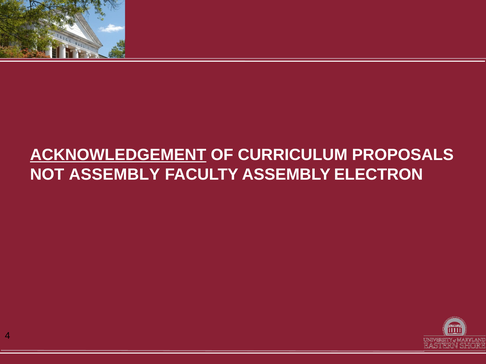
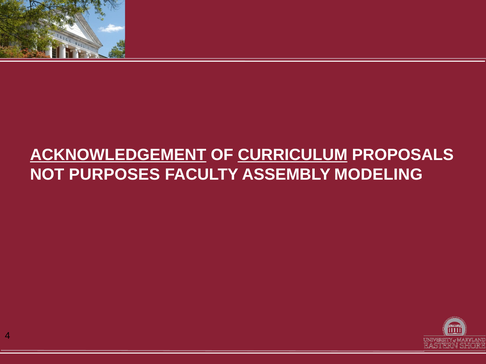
CURRICULUM underline: none -> present (293, 155)
NOT ASSEMBLY: ASSEMBLY -> PURPOSES (114, 175)
ELECTRON: ELECTRON -> MODELING (378, 175)
